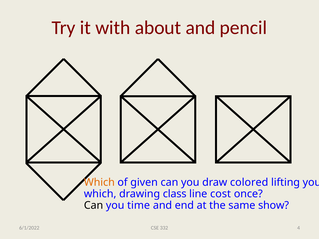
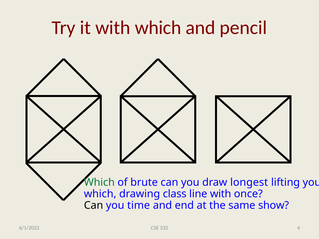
with about: about -> which (158, 28)
Which colour: orange -> green (99, 183)
given: given -> brute (144, 183)
colored: colored -> longest (249, 183)
line cost: cost -> with (221, 194)
